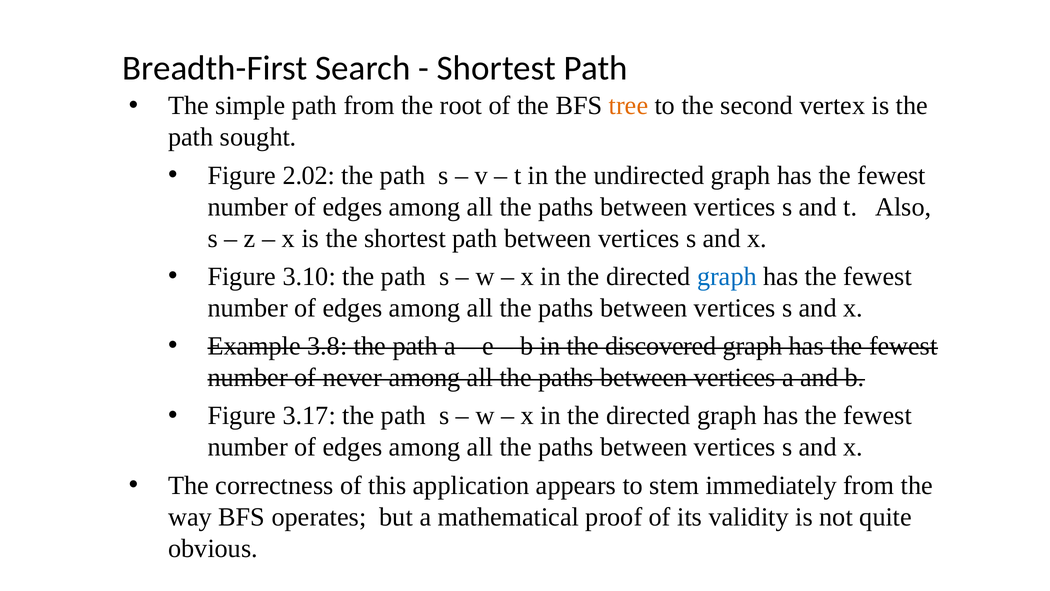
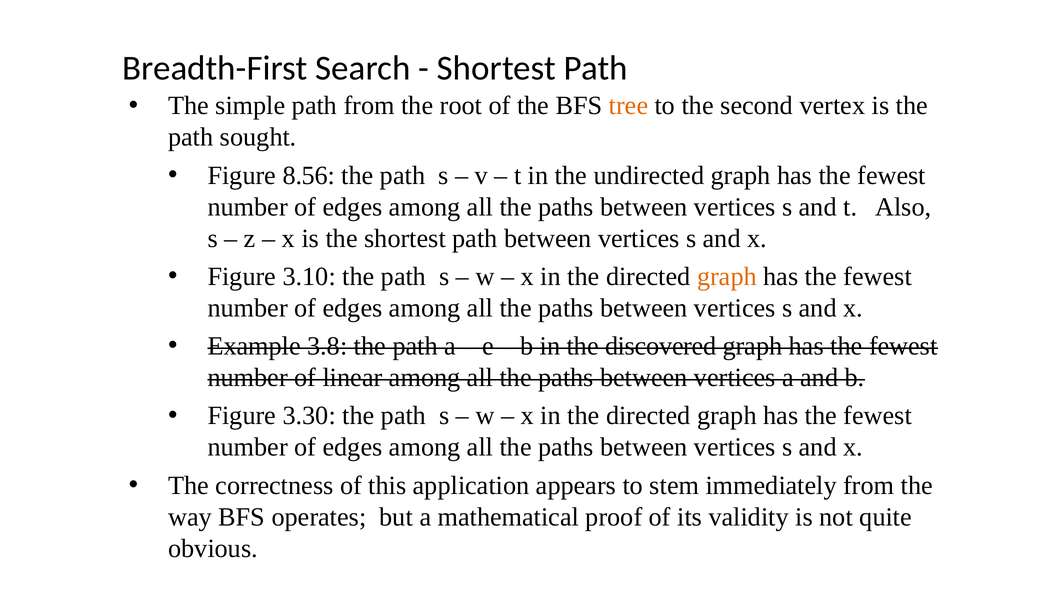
2.02: 2.02 -> 8.56 (309, 175)
graph colour: blue -> orange (727, 276)
never: never -> linear (353, 377)
3.17: 3.17 -> 3.30 (309, 416)
